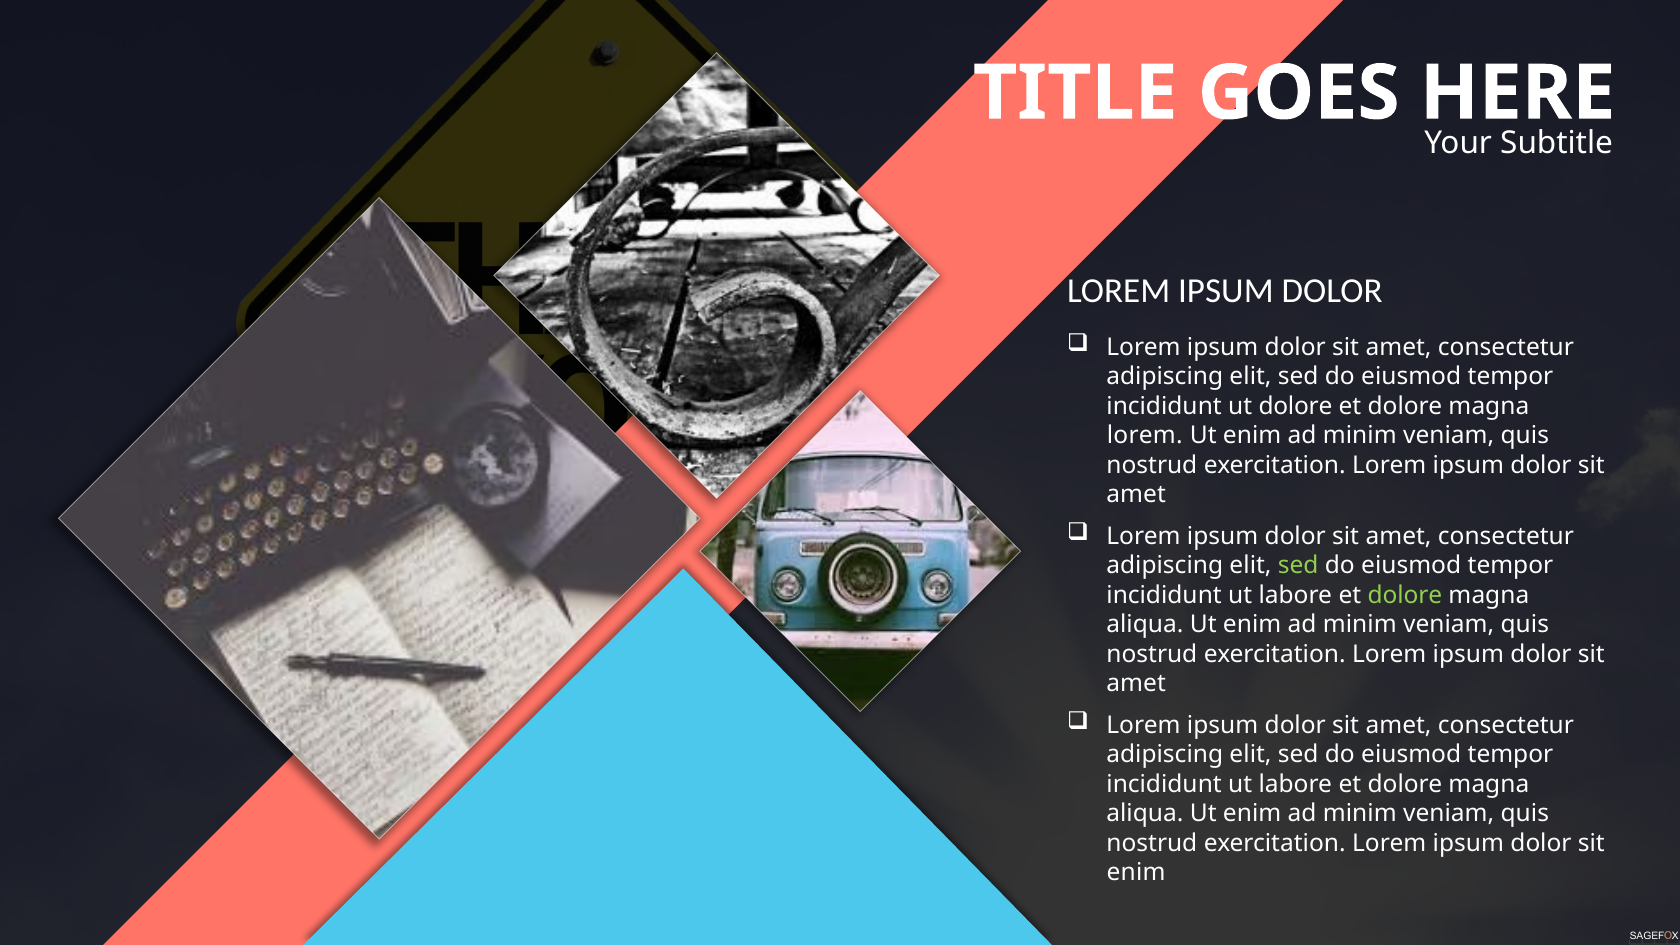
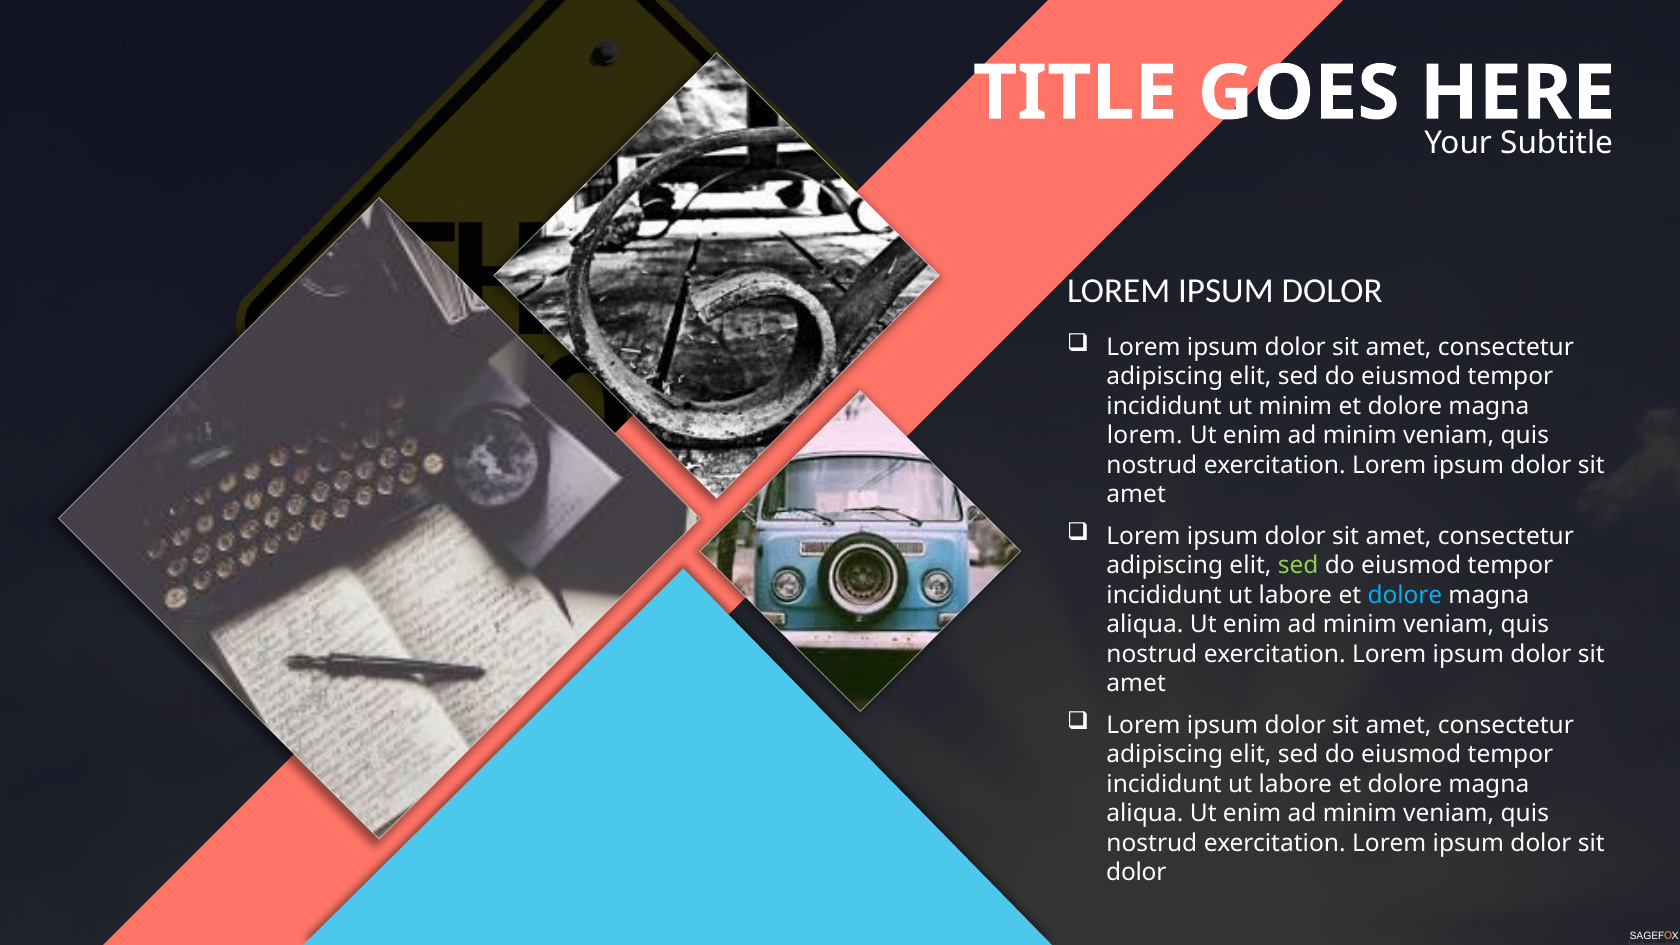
ut dolore: dolore -> minim (1295, 406)
dolore colour: light green -> light blue (1405, 595)
enim: enim -> dolor (1136, 873)
